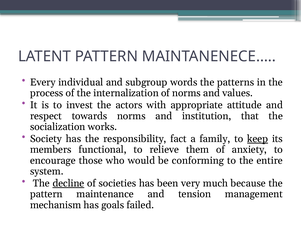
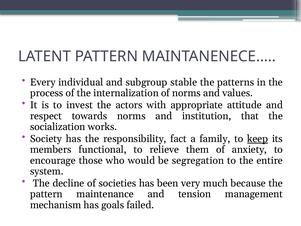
words: words -> stable (184, 82)
conforming: conforming -> segregation (198, 160)
decline underline: present -> none (68, 183)
